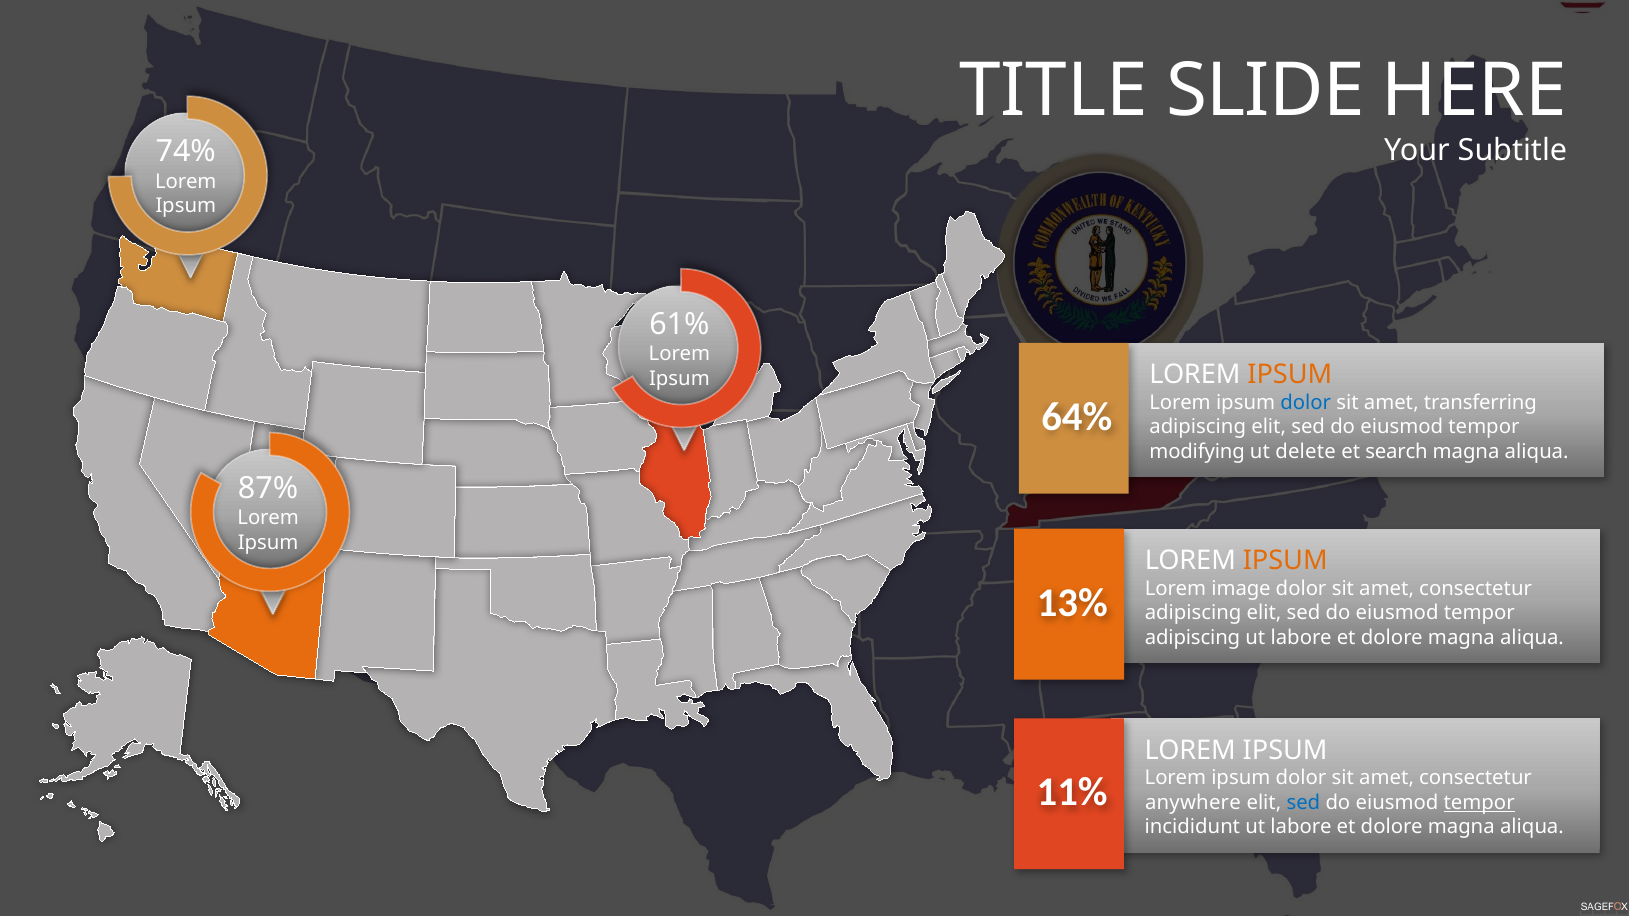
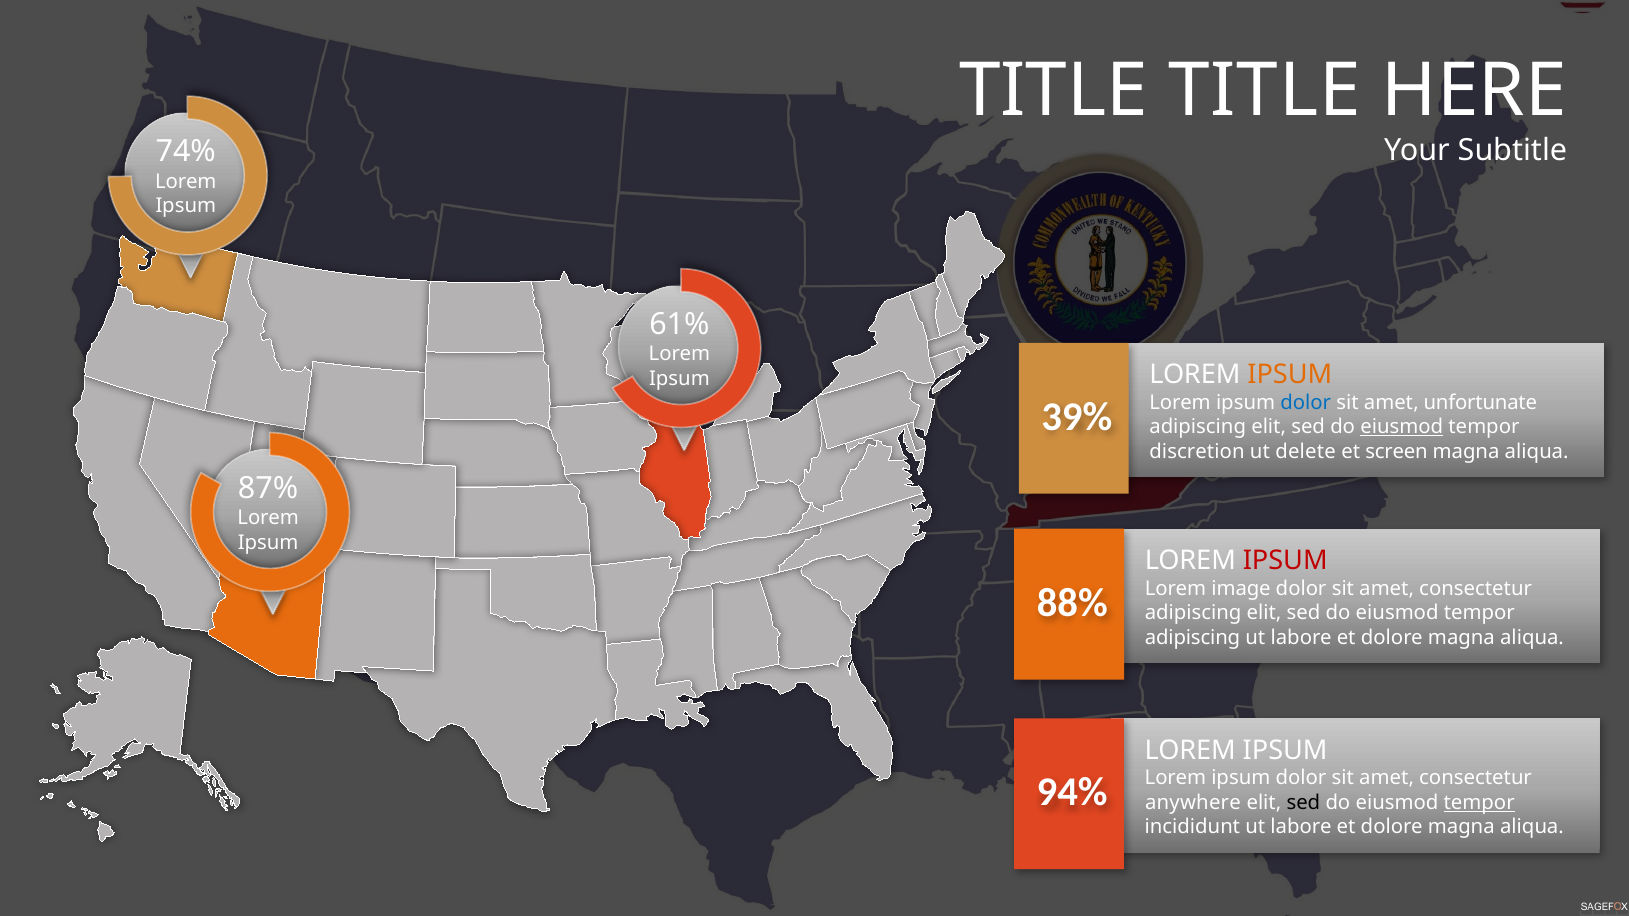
TITLE SLIDE: SLIDE -> TITLE (1265, 90)
transferring: transferring -> unfortunate (1480, 403)
64%: 64% -> 39% (1077, 417)
eiusmod underline: none -> present (1402, 427)
modifying: modifying -> discretion (1197, 452)
search: search -> screen (1396, 452)
IPSUM colour: orange -> red (1285, 561)
13%: 13% -> 88% (1072, 603)
11%: 11% -> 94% (1072, 793)
sed colour: blue -> black (1303, 803)
